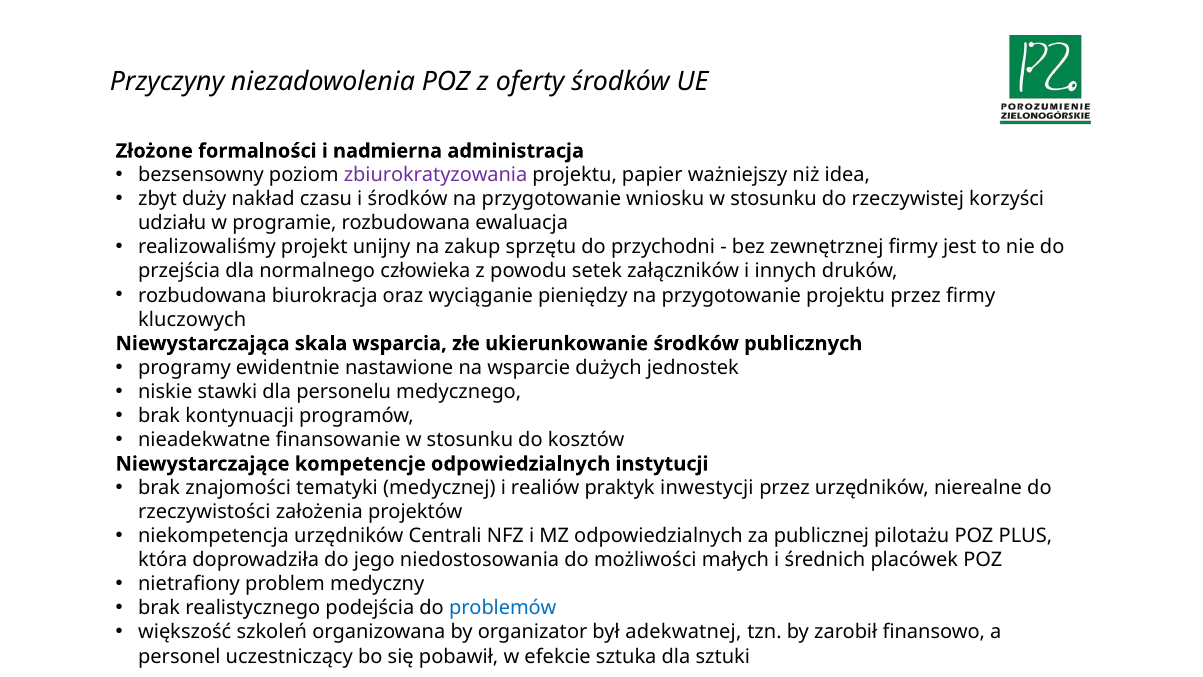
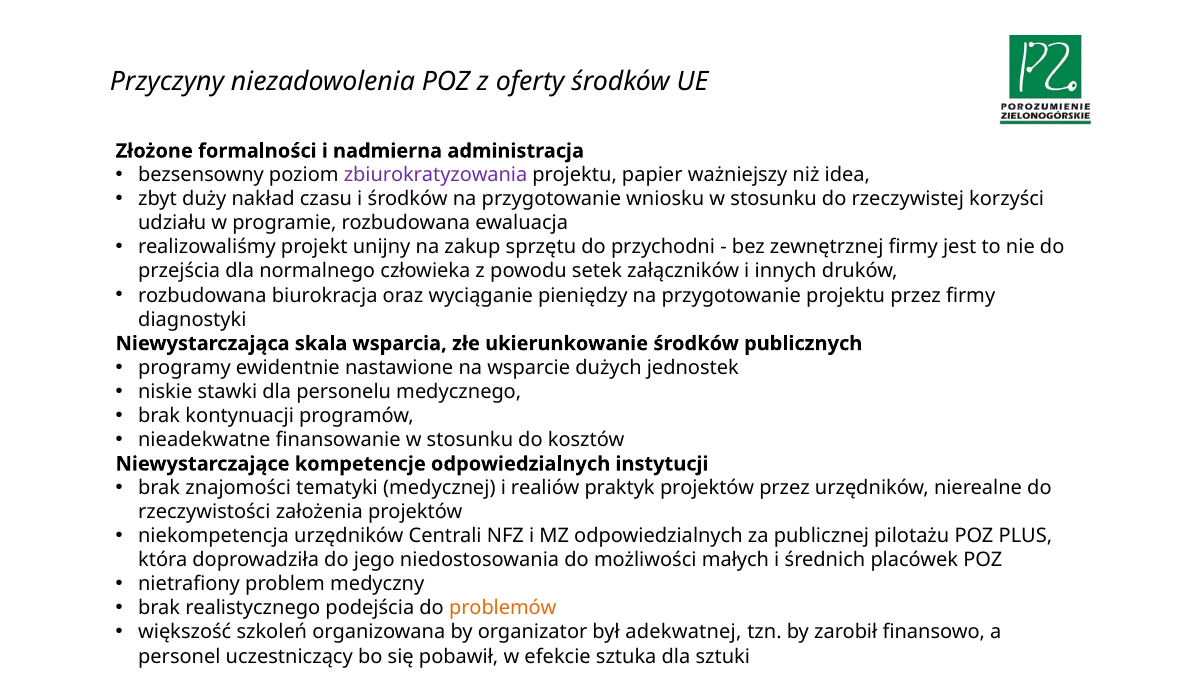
kluczowych: kluczowych -> diagnostyki (192, 319)
praktyk inwestycji: inwestycji -> projektów (707, 488)
problemów colour: blue -> orange (503, 608)
